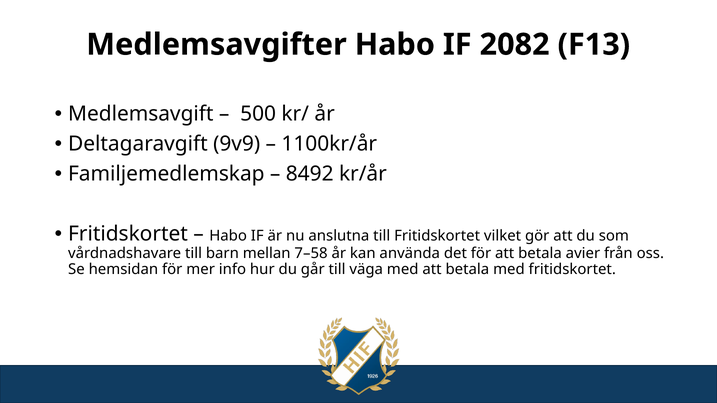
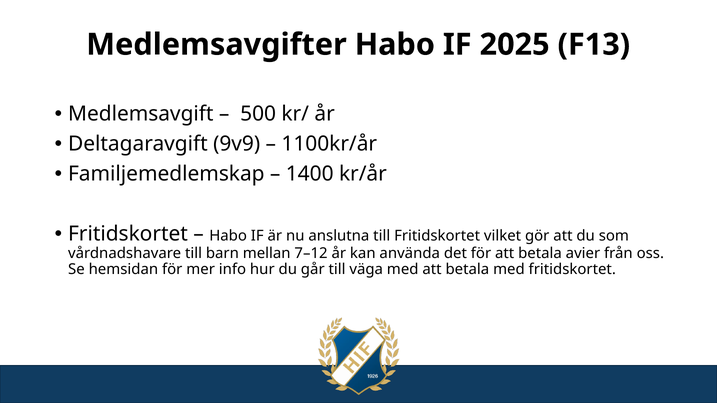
2082: 2082 -> 2025 (515, 45)
8492: 8492 -> 1400 (310, 174)
7–58: 7–58 -> 7–12 (311, 254)
